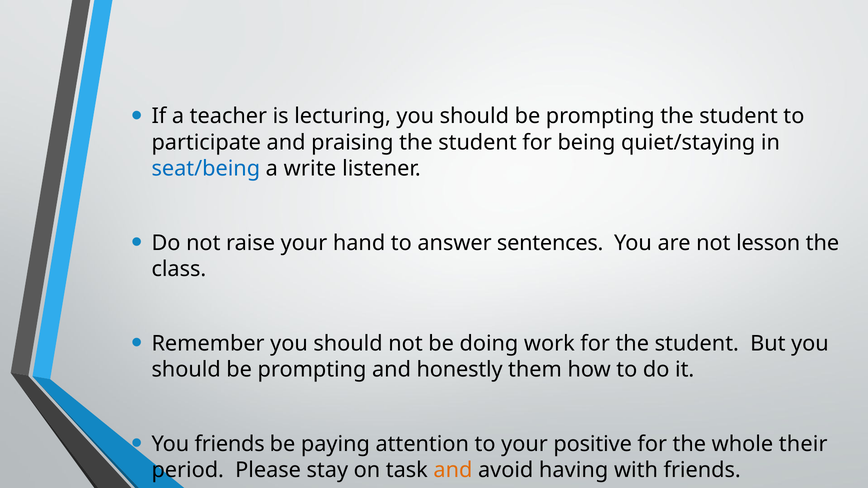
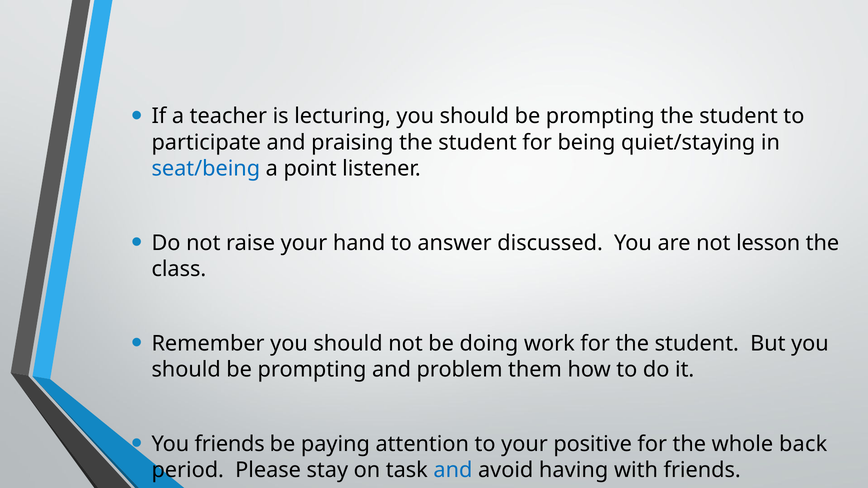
write: write -> point (310, 168)
sentences: sentences -> discussed (550, 243)
honestly: honestly -> problem (460, 370)
their: their -> back (803, 444)
and colour: orange -> blue (453, 470)
